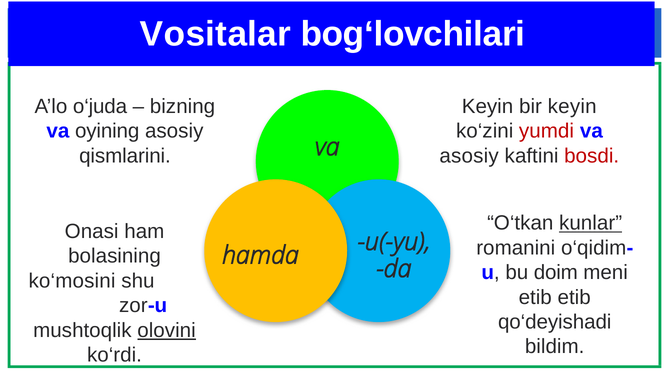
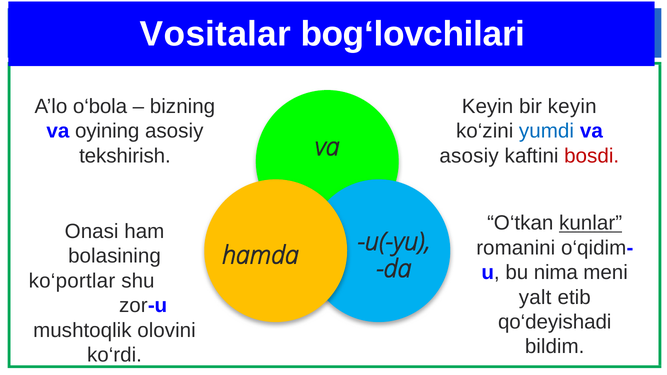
o‘juda: o‘juda -> o‘bola (100, 107)
yumdi colour: red -> blue (546, 131)
qismlarini: qismlarini -> tekshirish (125, 156)
doim: doim -> nima (556, 273)
ko‘mosini: ko‘mosini -> ko‘portlar (72, 281)
etib: etib -> yalt (535, 297)
olovini underline: present -> none (167, 330)
